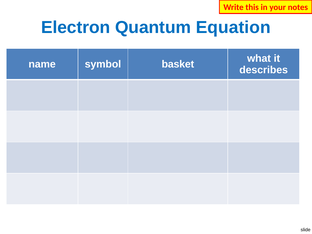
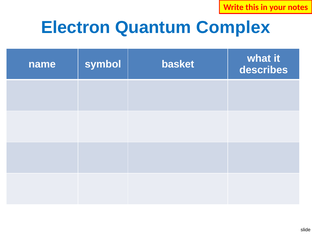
Equation: Equation -> Complex (233, 27)
